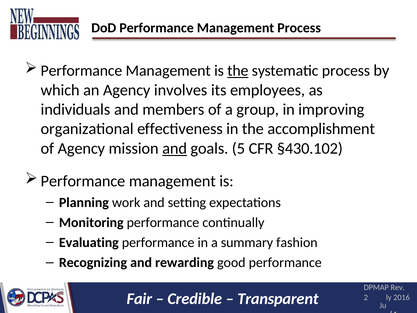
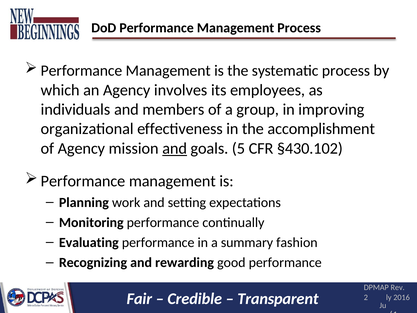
the underline: present -> none (238, 71)
